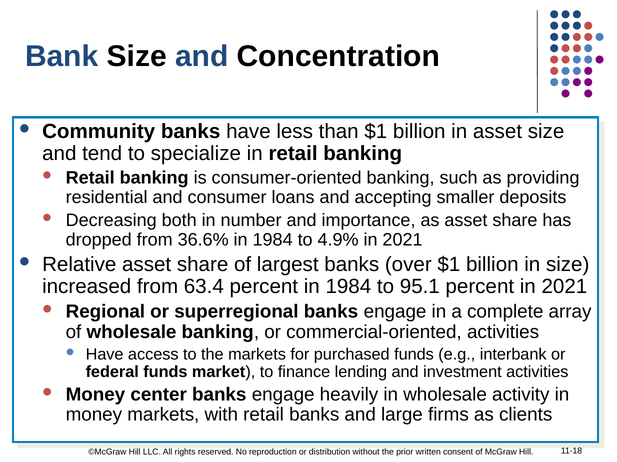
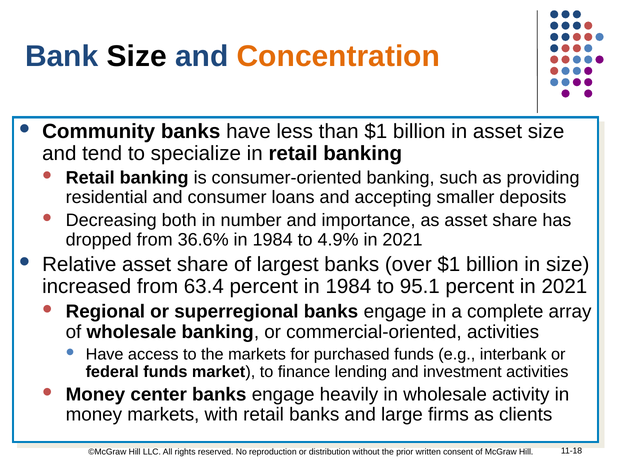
Concentration colour: black -> orange (338, 56)
